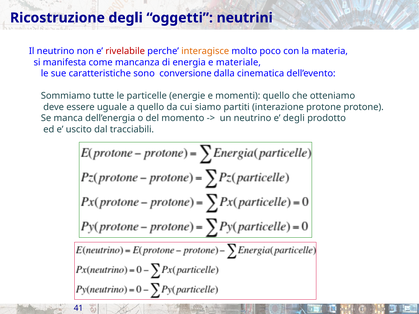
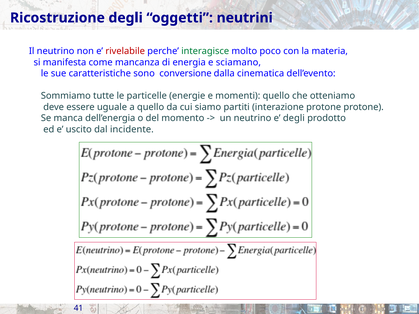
interagisce colour: orange -> green (205, 51)
materiale: materiale -> sciamano (238, 62)
tracciabili: tracciabili -> incidente (132, 129)
